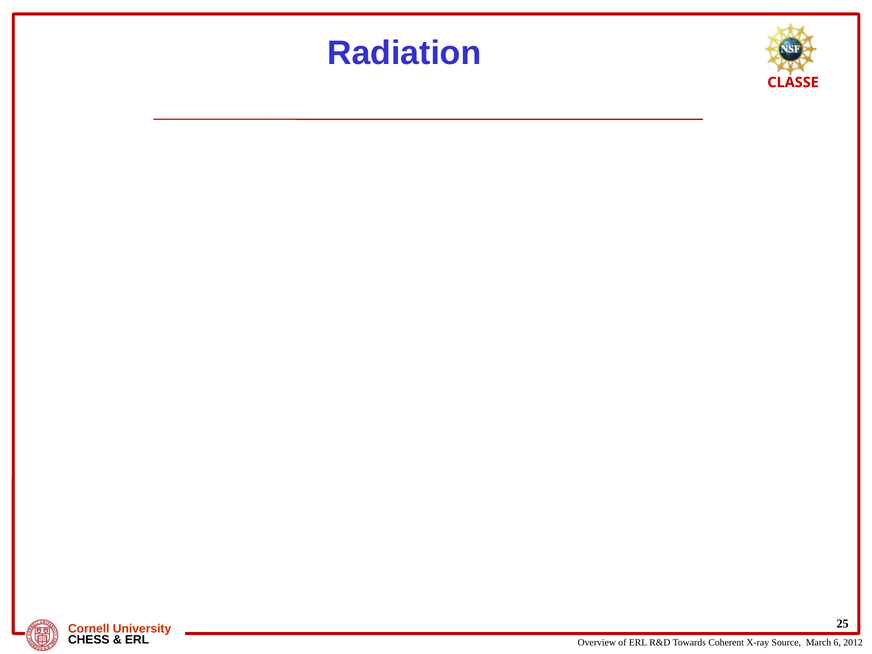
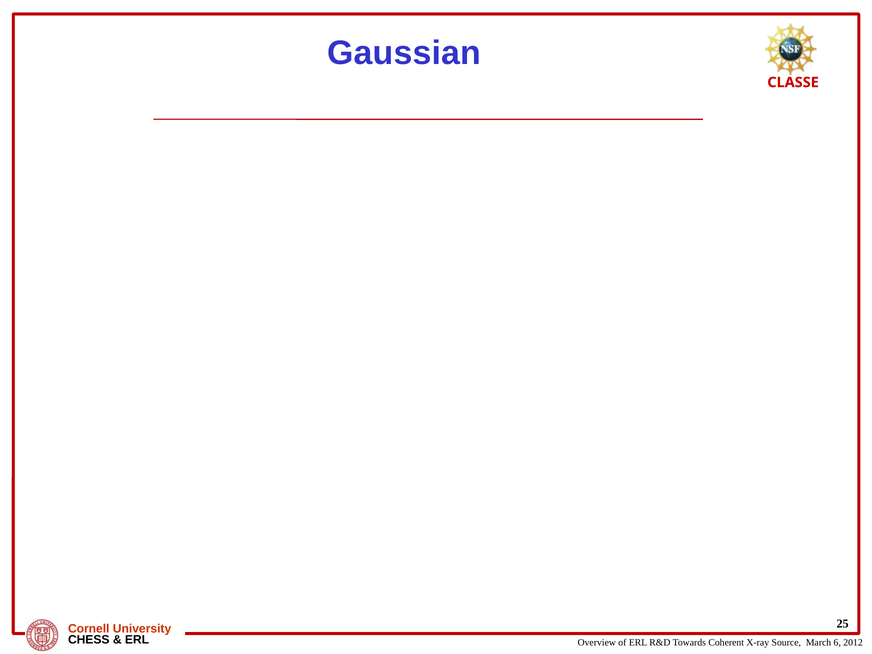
Radiation: Radiation -> Gaussian (404, 53)
